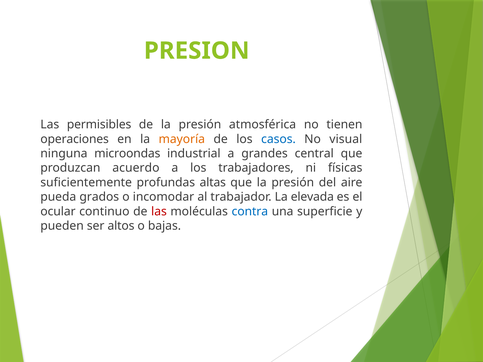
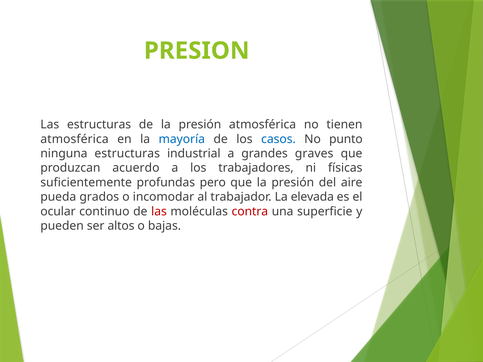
Las permisibles: permisibles -> estructuras (99, 125)
operaciones: operaciones -> atmosférica (75, 139)
mayoría colour: orange -> blue (182, 139)
visual: visual -> punto (346, 139)
ninguna microondas: microondas -> estructuras (127, 154)
central: central -> graves (314, 154)
altas: altas -> pero (213, 183)
contra colour: blue -> red (250, 212)
